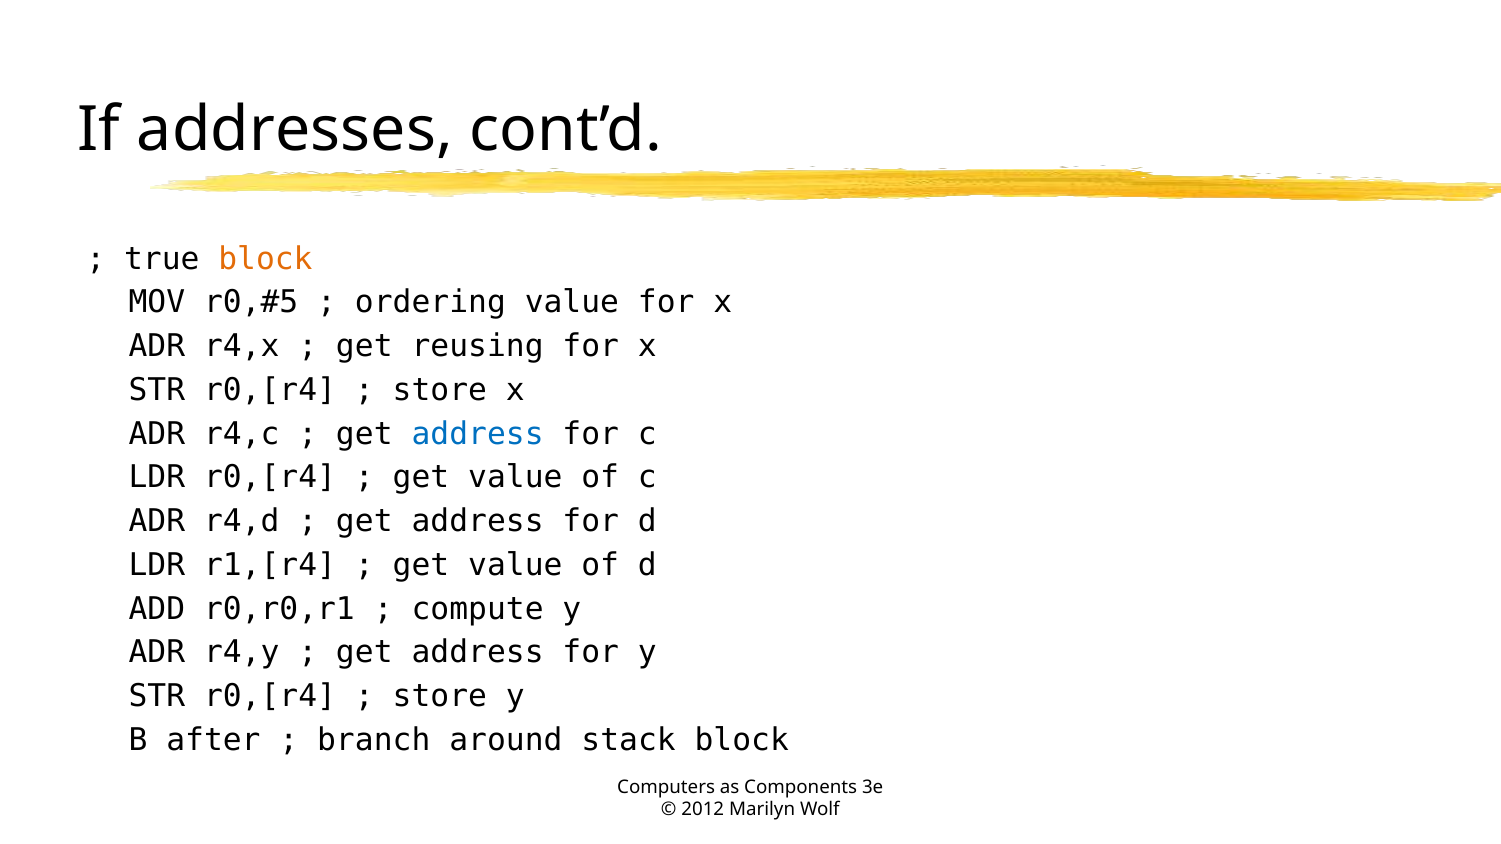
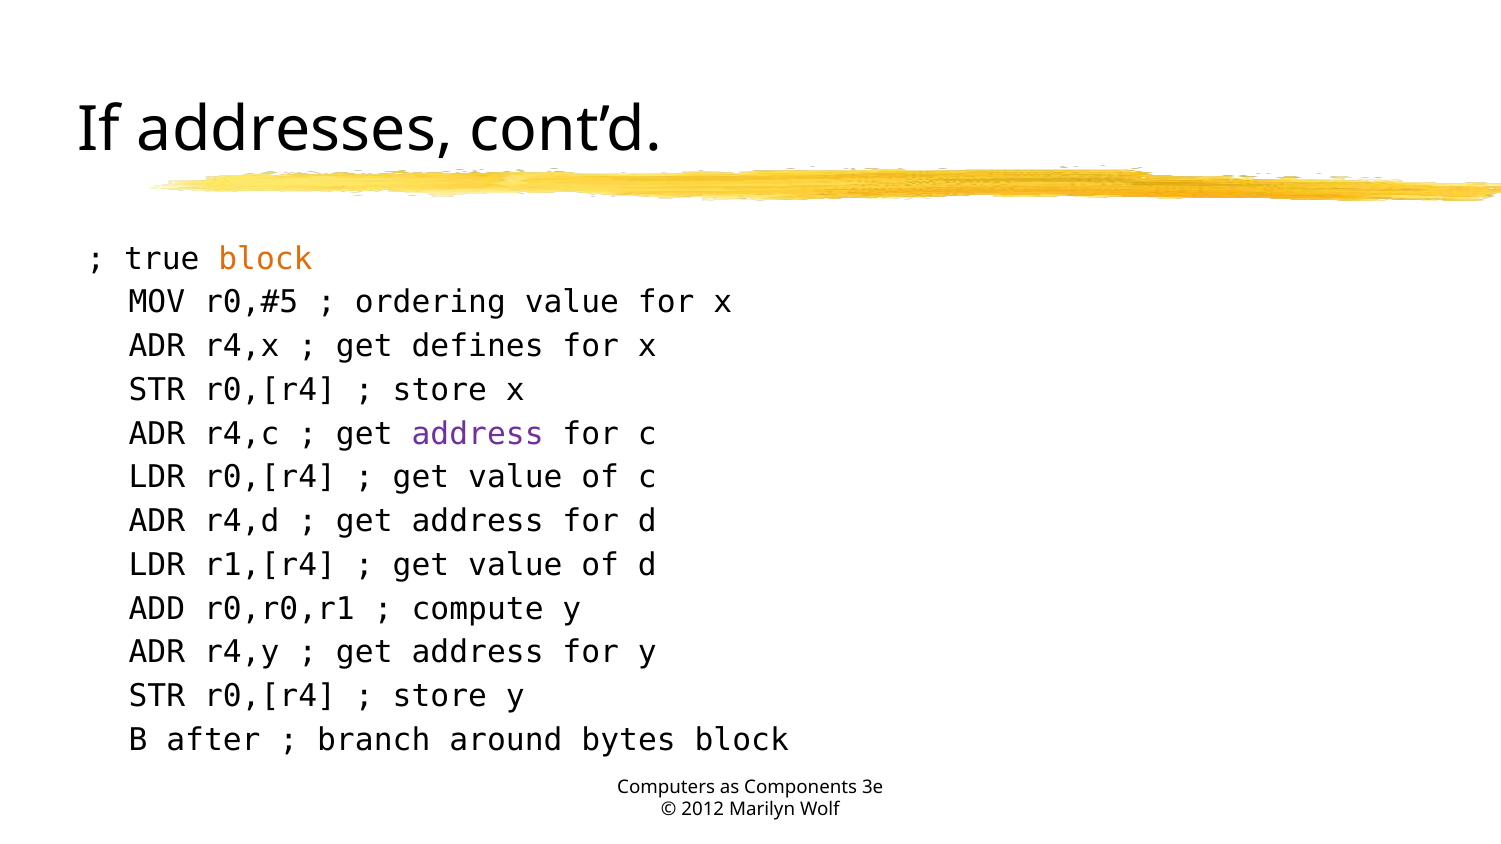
reusing: reusing -> defines (478, 346)
address colour: blue -> purple (478, 434)
stack: stack -> bytes (629, 740)
